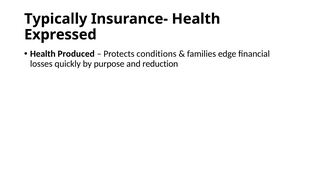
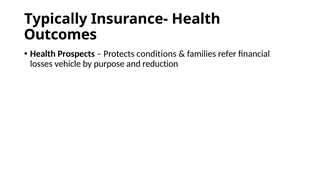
Expressed: Expressed -> Outcomes (60, 34)
Produced: Produced -> Prospects (76, 54)
edge: edge -> refer (227, 54)
quickly: quickly -> vehicle (68, 64)
